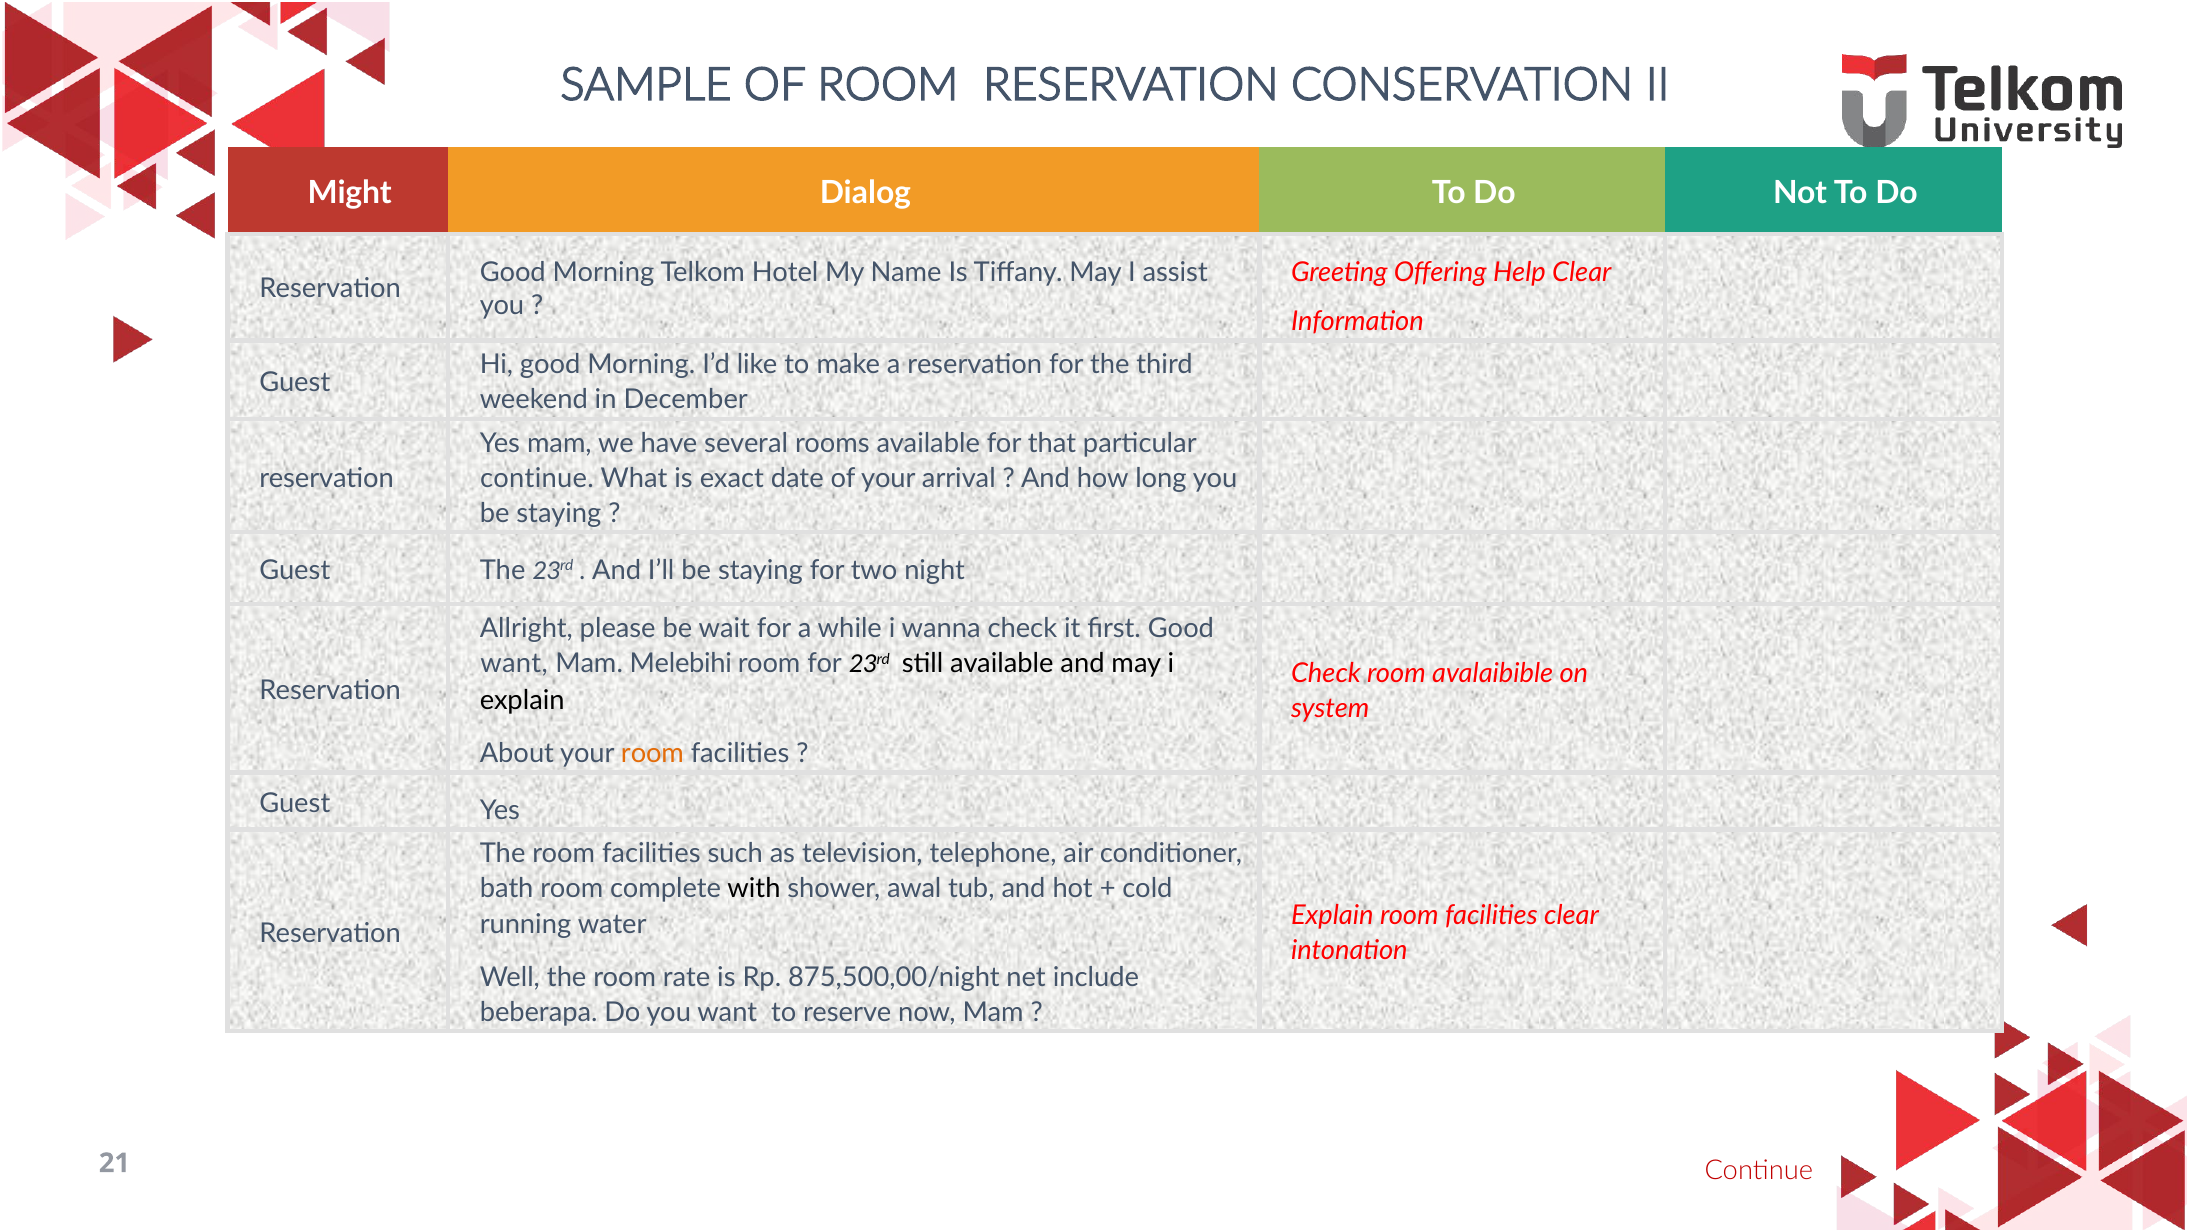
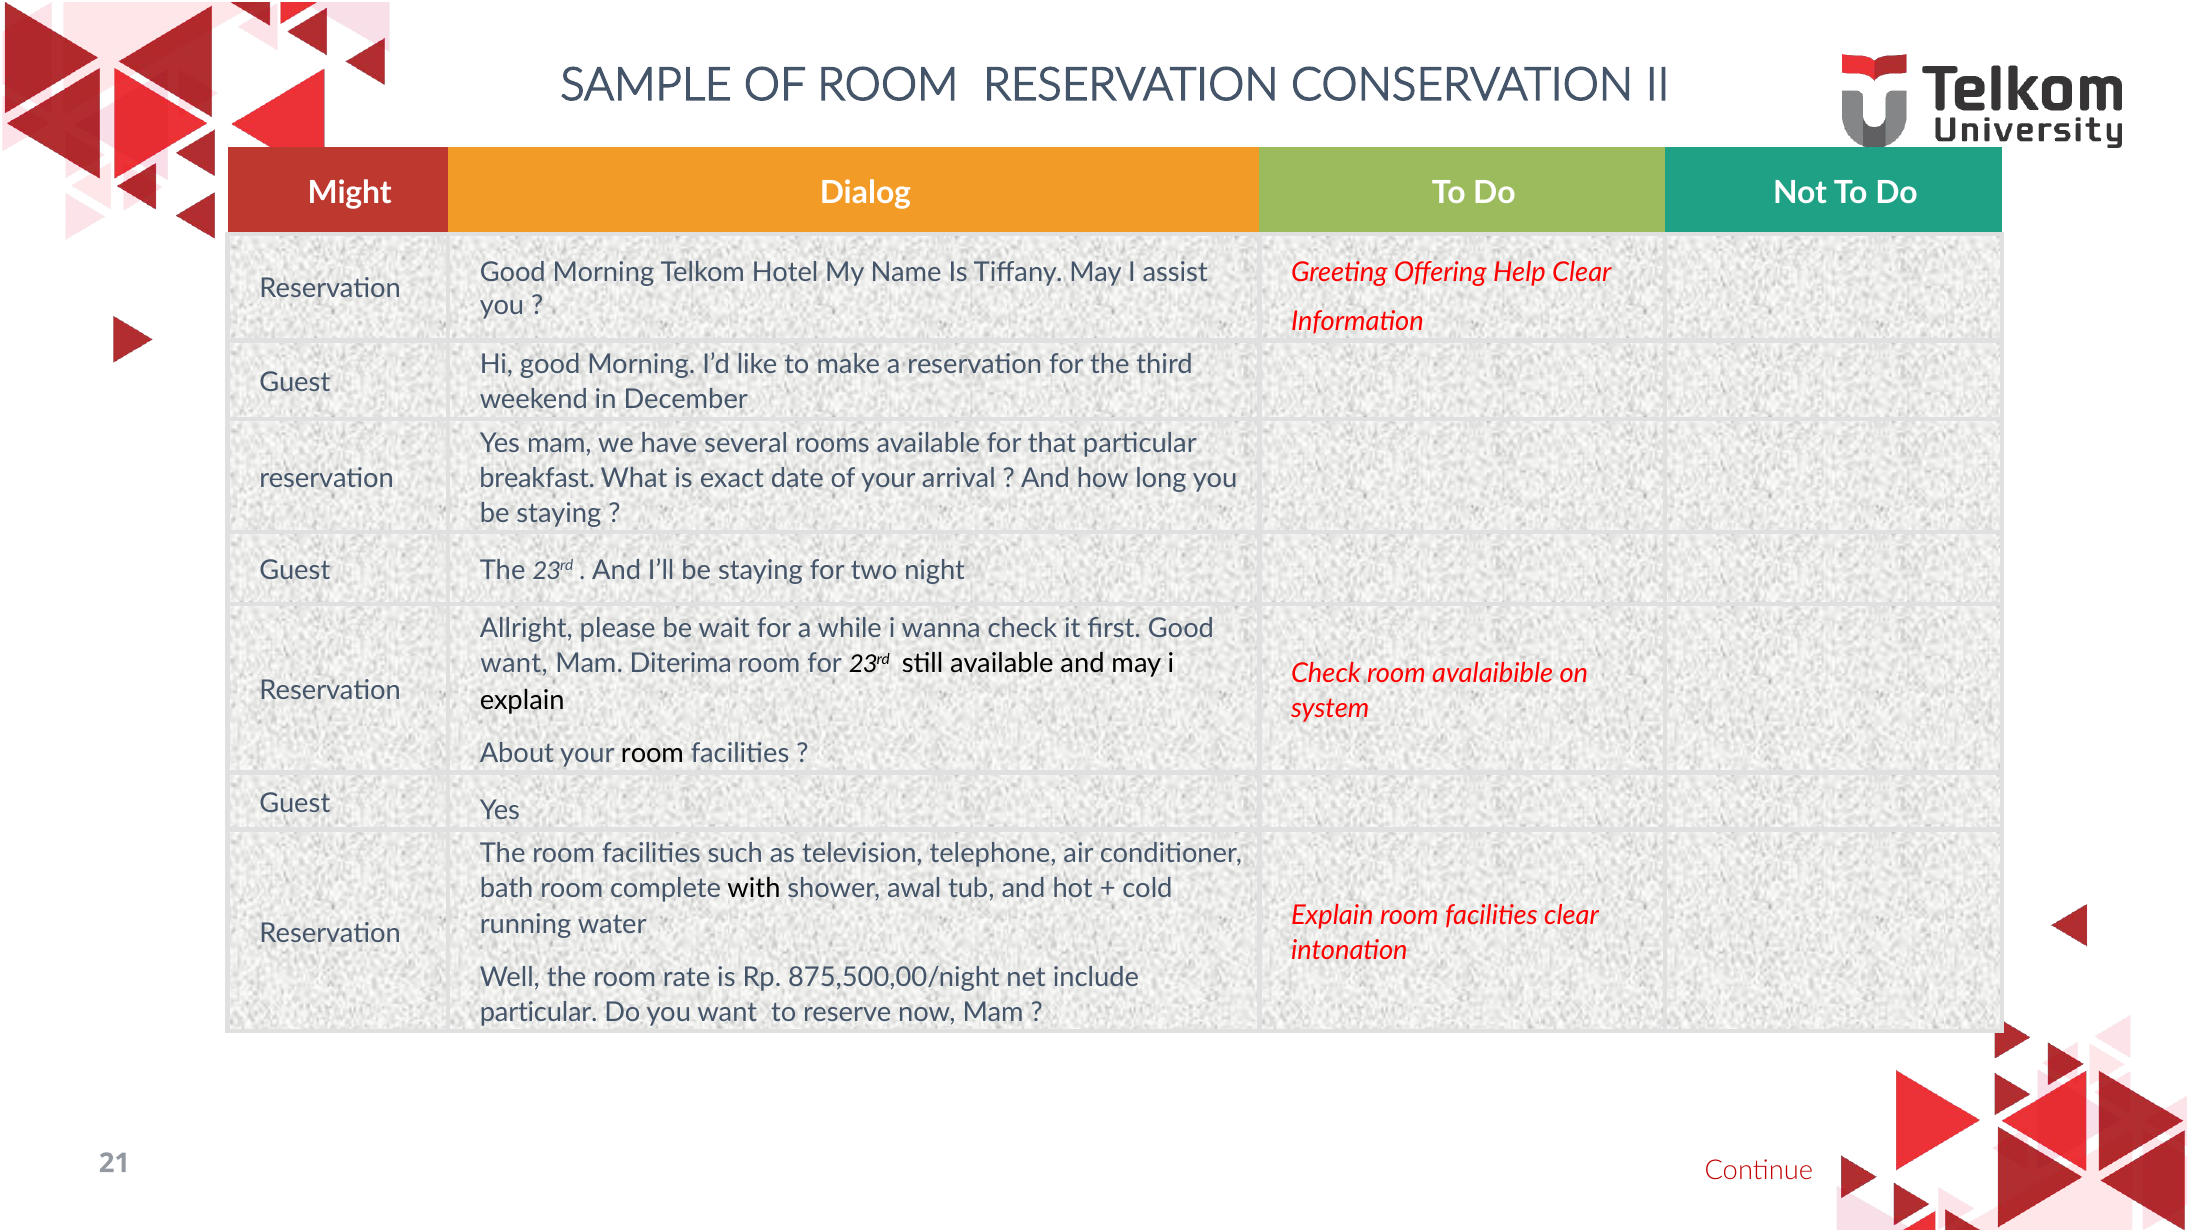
continue: continue -> breakfast (537, 478)
Melebihi: Melebihi -> Diterima (681, 664)
room colour: orange -> black (652, 754)
beberapa: beberapa -> particular (539, 1013)
